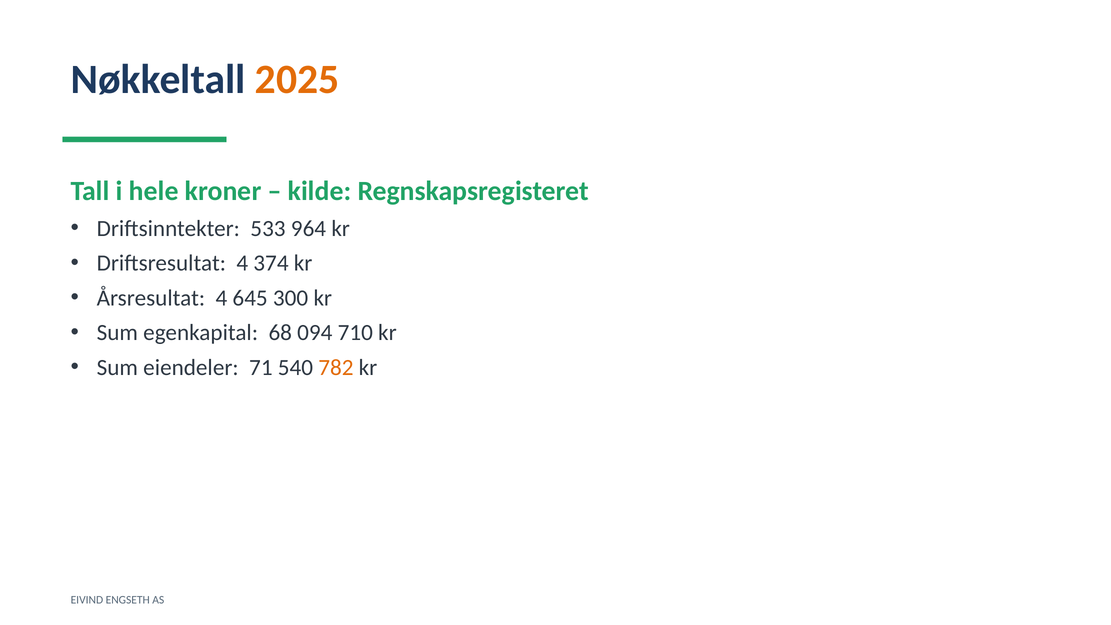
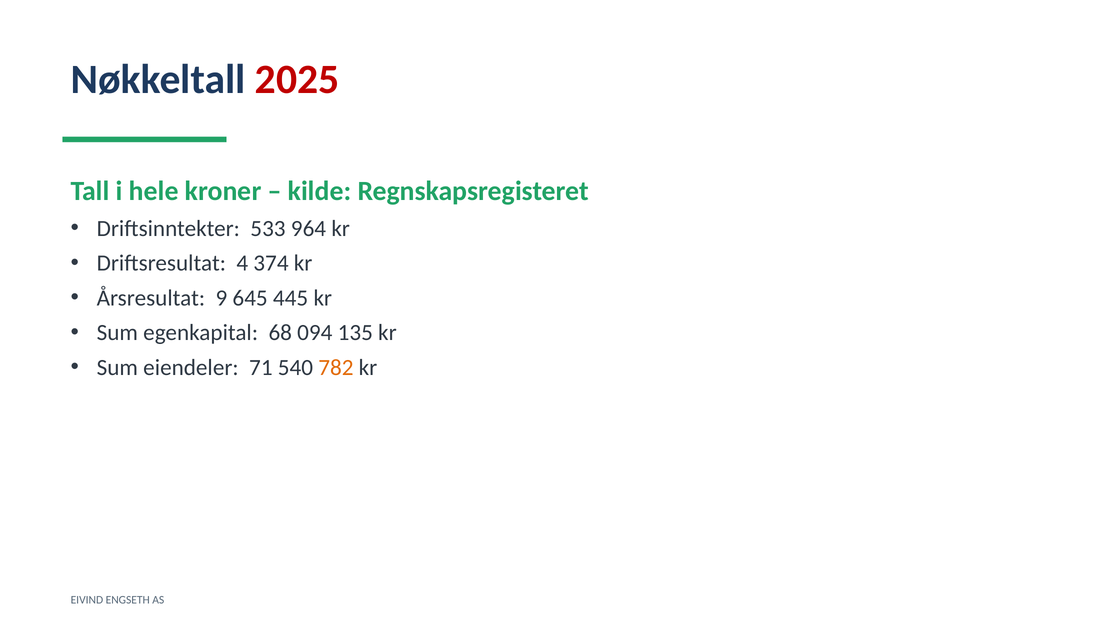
2025 colour: orange -> red (297, 79)
Årsresultat 4: 4 -> 9 (221, 298)
300: 300 -> 445 (291, 298)
710: 710 -> 135 (355, 333)
